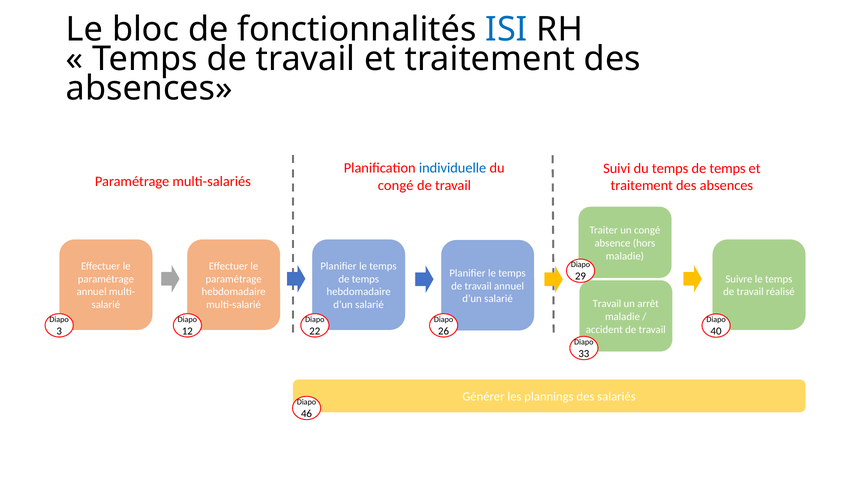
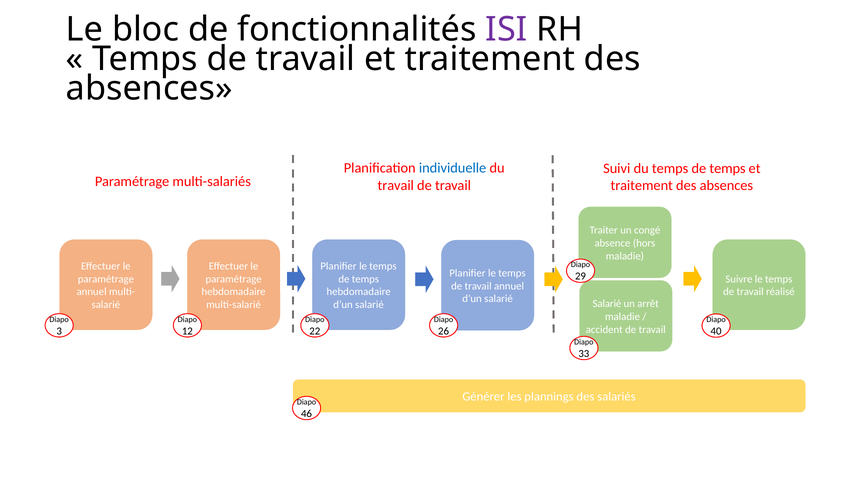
ISI colour: blue -> purple (506, 29)
congé: congé -> travail (396, 186)
Travail: Travail -> Salarié (607, 304)
